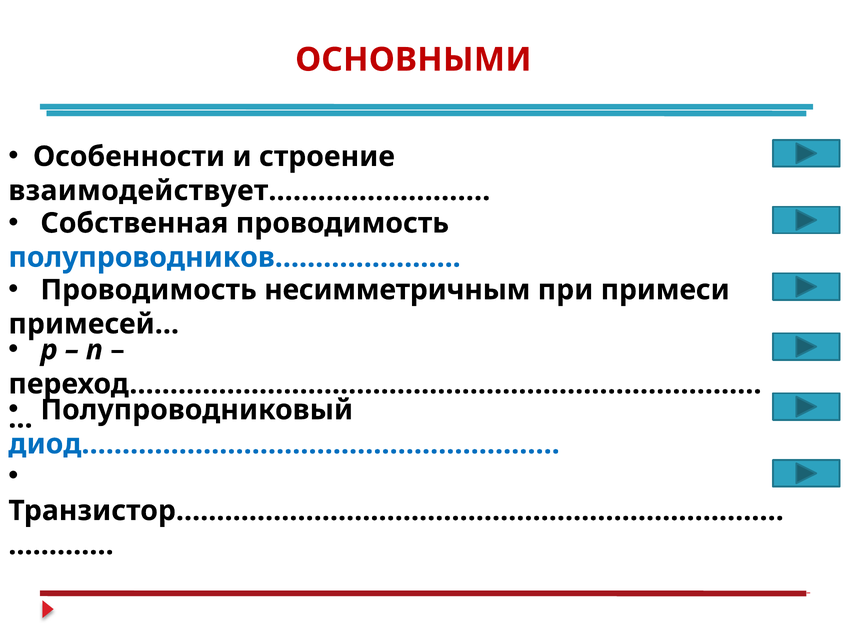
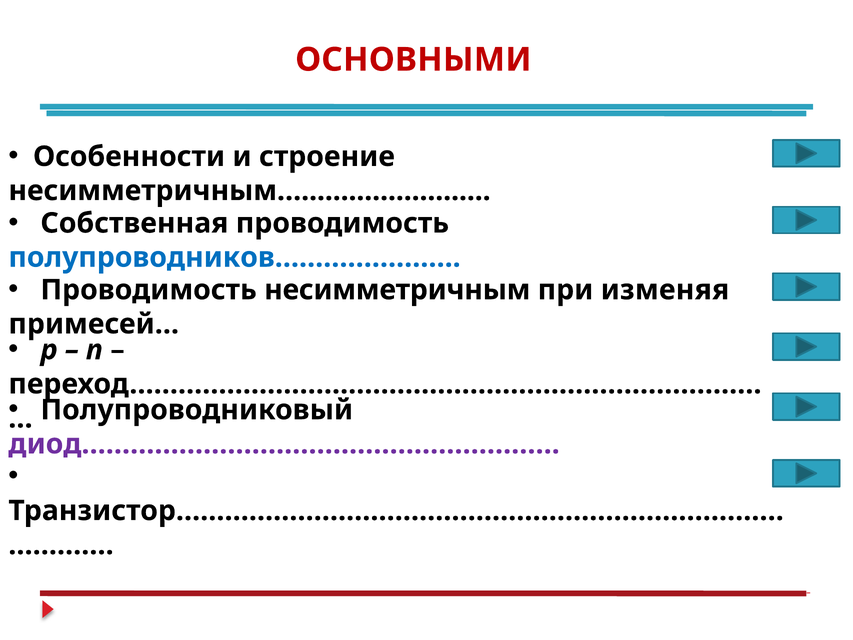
взаимодействует…: взаимодействует… -> несимметричным… (250, 191)
примеси: примеси -> изменяя (665, 290)
диод………………………………………………… colour: blue -> purple (284, 444)
